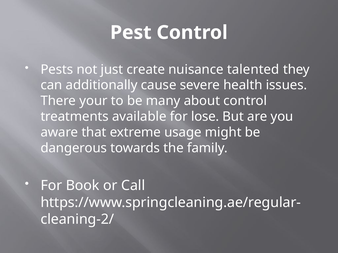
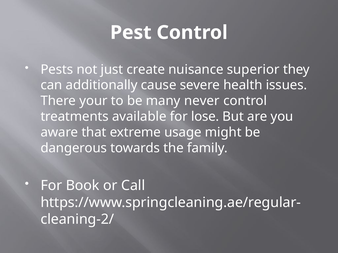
talented: talented -> superior (253, 70)
about: about -> never (202, 101)
